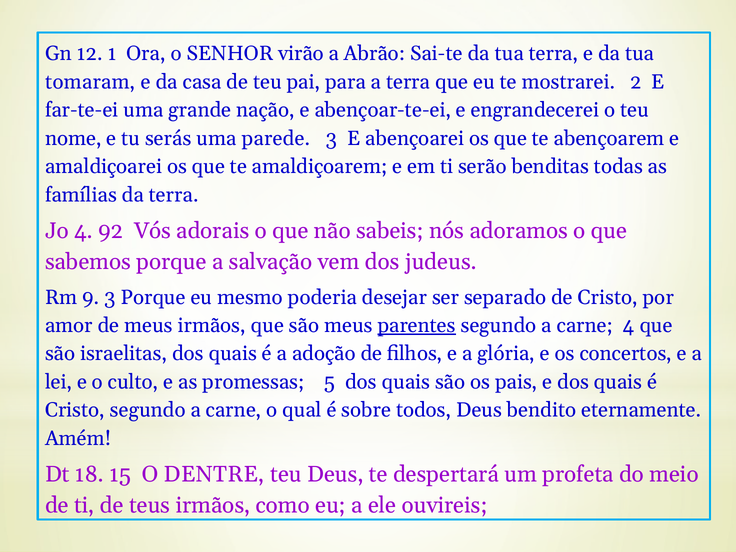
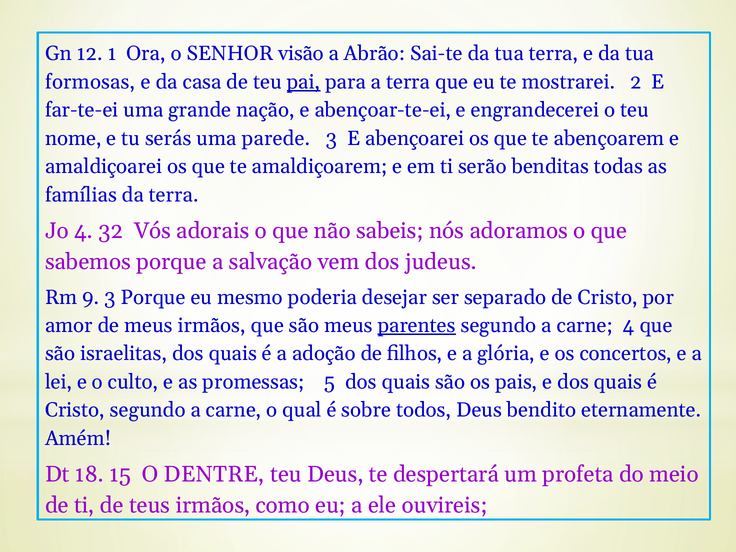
virão: virão -> visão (301, 54)
tomaram: tomaram -> formosas (90, 82)
pai underline: none -> present (304, 82)
92: 92 -> 32 (111, 231)
